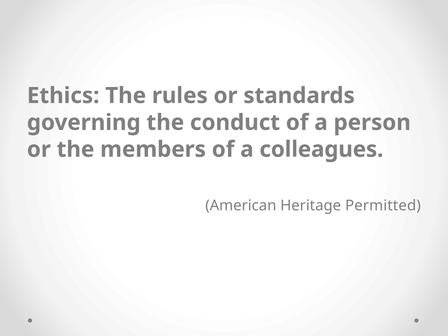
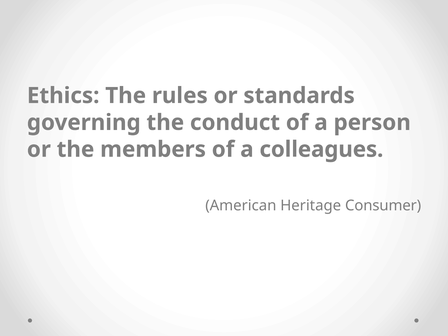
Permitted: Permitted -> Consumer (383, 206)
